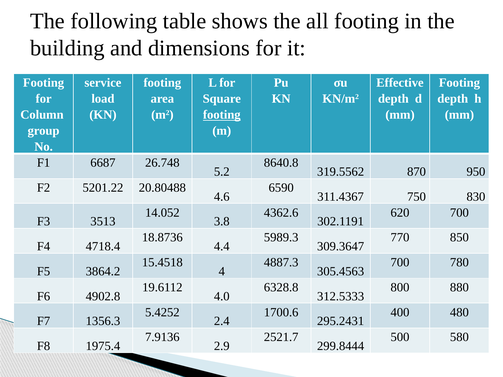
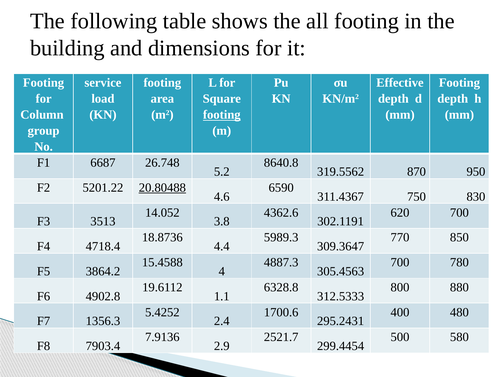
20.80488 underline: none -> present (162, 188)
15.4518: 15.4518 -> 15.4588 (162, 263)
4.0: 4.0 -> 1.1 (222, 296)
1975.4: 1975.4 -> 7903.4 (103, 346)
299.8444: 299.8444 -> 299.4454 (341, 346)
